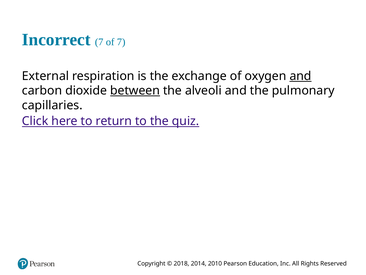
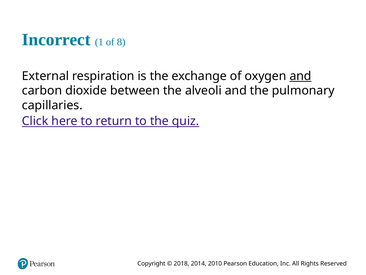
Incorrect 7: 7 -> 1 (99, 42)
of 7: 7 -> 8 (121, 42)
between underline: present -> none (135, 91)
